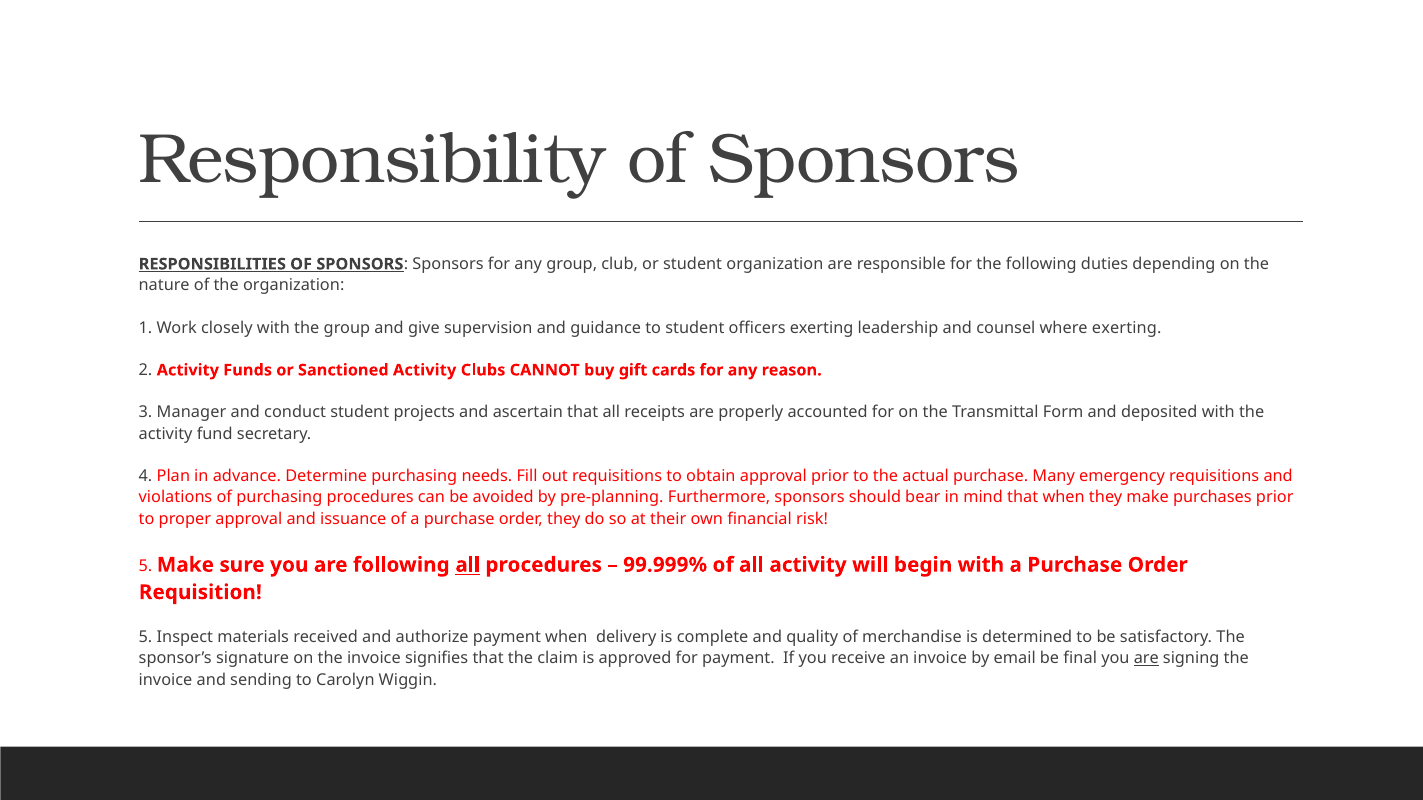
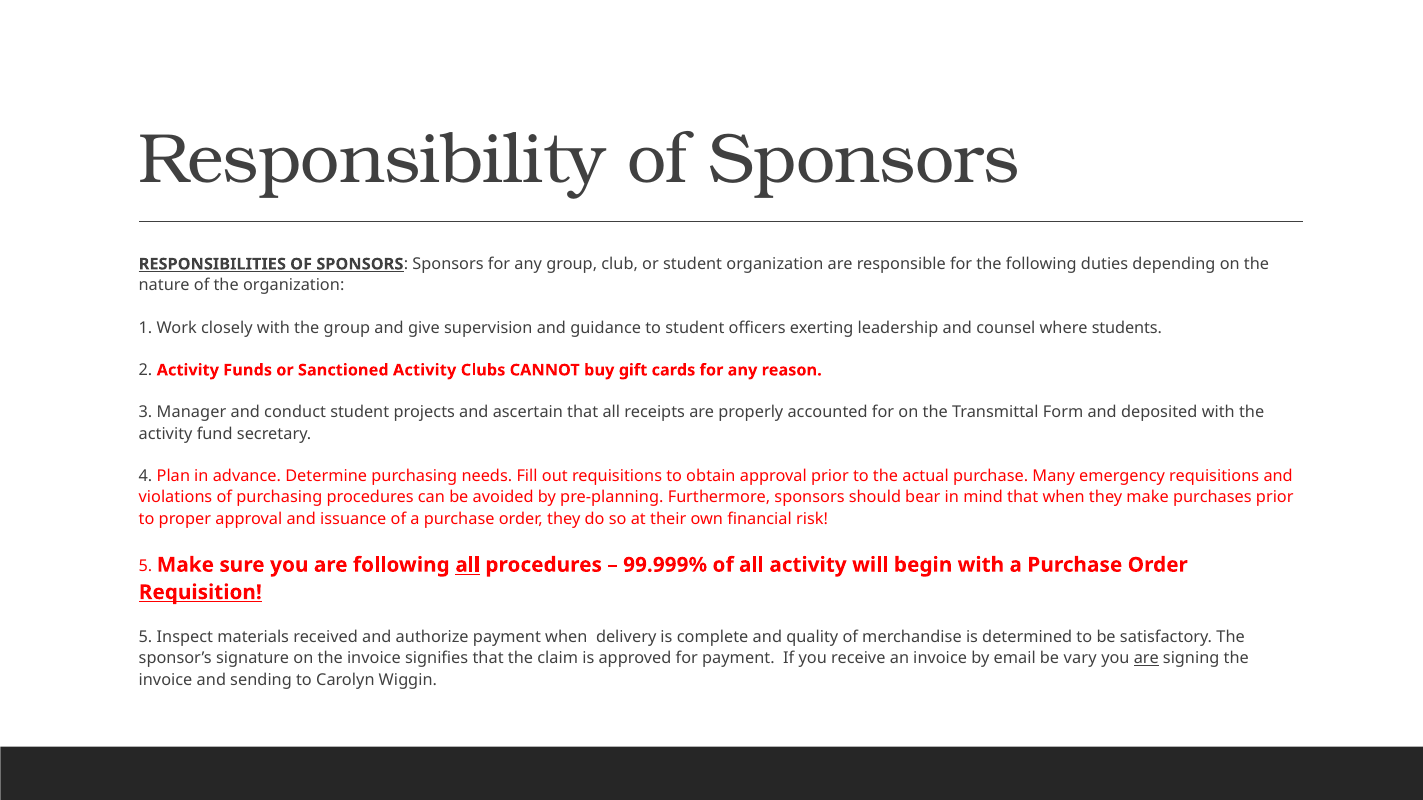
where exerting: exerting -> students (1127, 328)
Requisition underline: none -> present (200, 593)
final: final -> vary (1080, 659)
